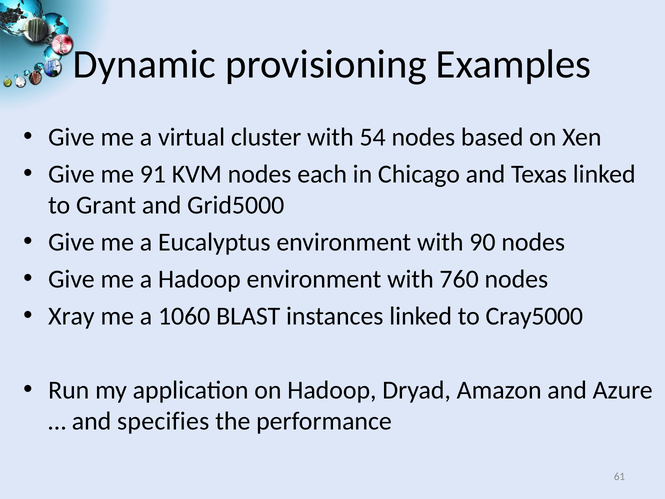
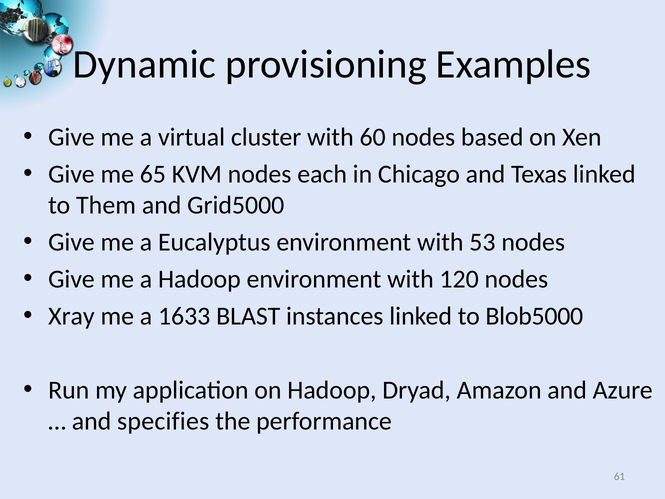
54: 54 -> 60 (373, 137)
91: 91 -> 65 (153, 174)
Grant: Grant -> Them (106, 205)
90: 90 -> 53 (482, 242)
760: 760 -> 120 (459, 279)
1060: 1060 -> 1633 (184, 316)
Cray5000: Cray5000 -> Blob5000 (534, 316)
